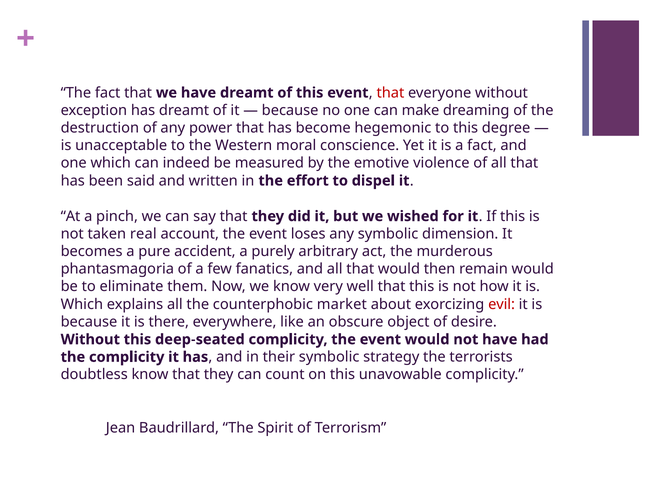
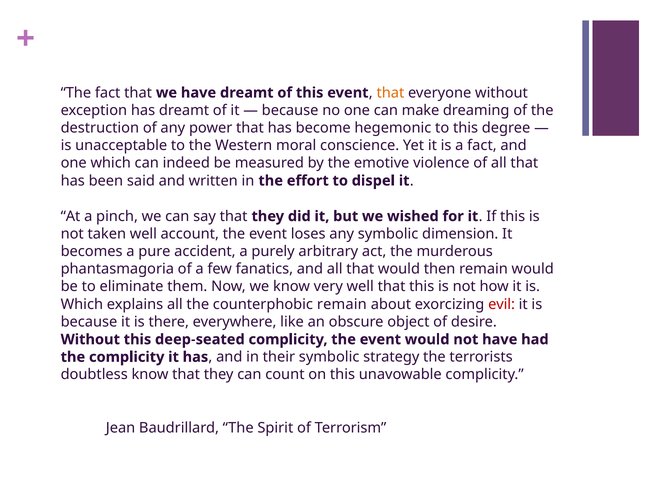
that colour: red -> orange (390, 93)
taken real: real -> well (143, 234)
counterphobic market: market -> remain (342, 304)
